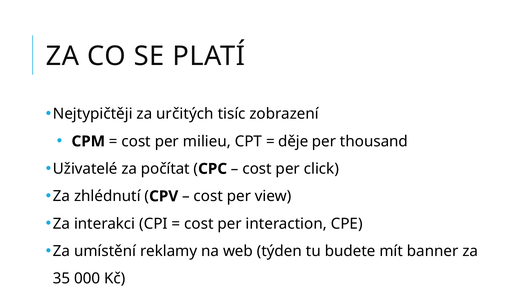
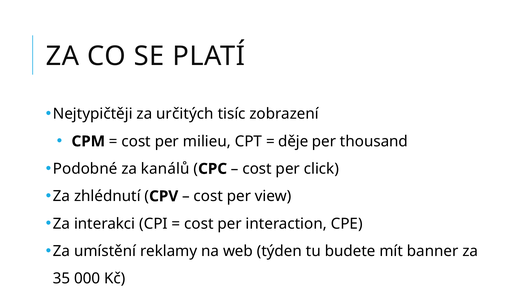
Uživatelé: Uživatelé -> Podobné (85, 169)
počítat: počítat -> kanálů (165, 169)
